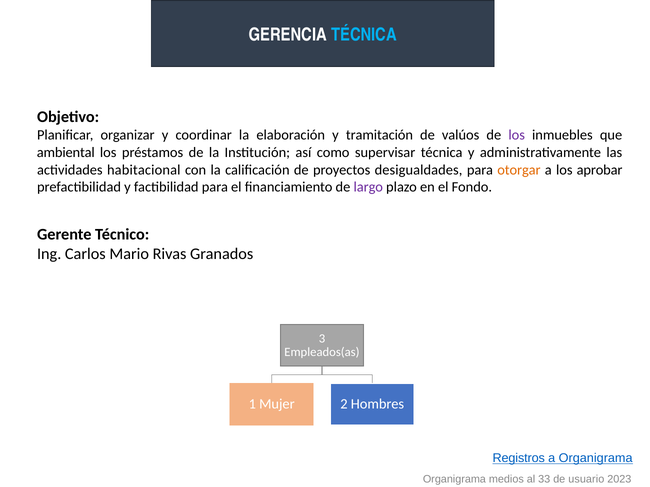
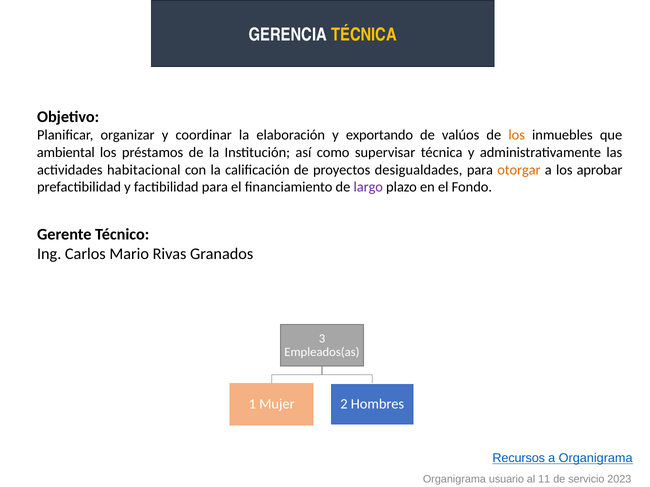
TÉCNICA colour: light blue -> yellow (364, 35)
tramitación: tramitación -> exportando (379, 135)
los colour: purple -> orange (517, 135)
Registros: Registros -> Recursos (519, 459)
medios: medios -> usuario (506, 480)
33: 33 -> 11 (544, 480)
usuario: usuario -> servicio (586, 480)
